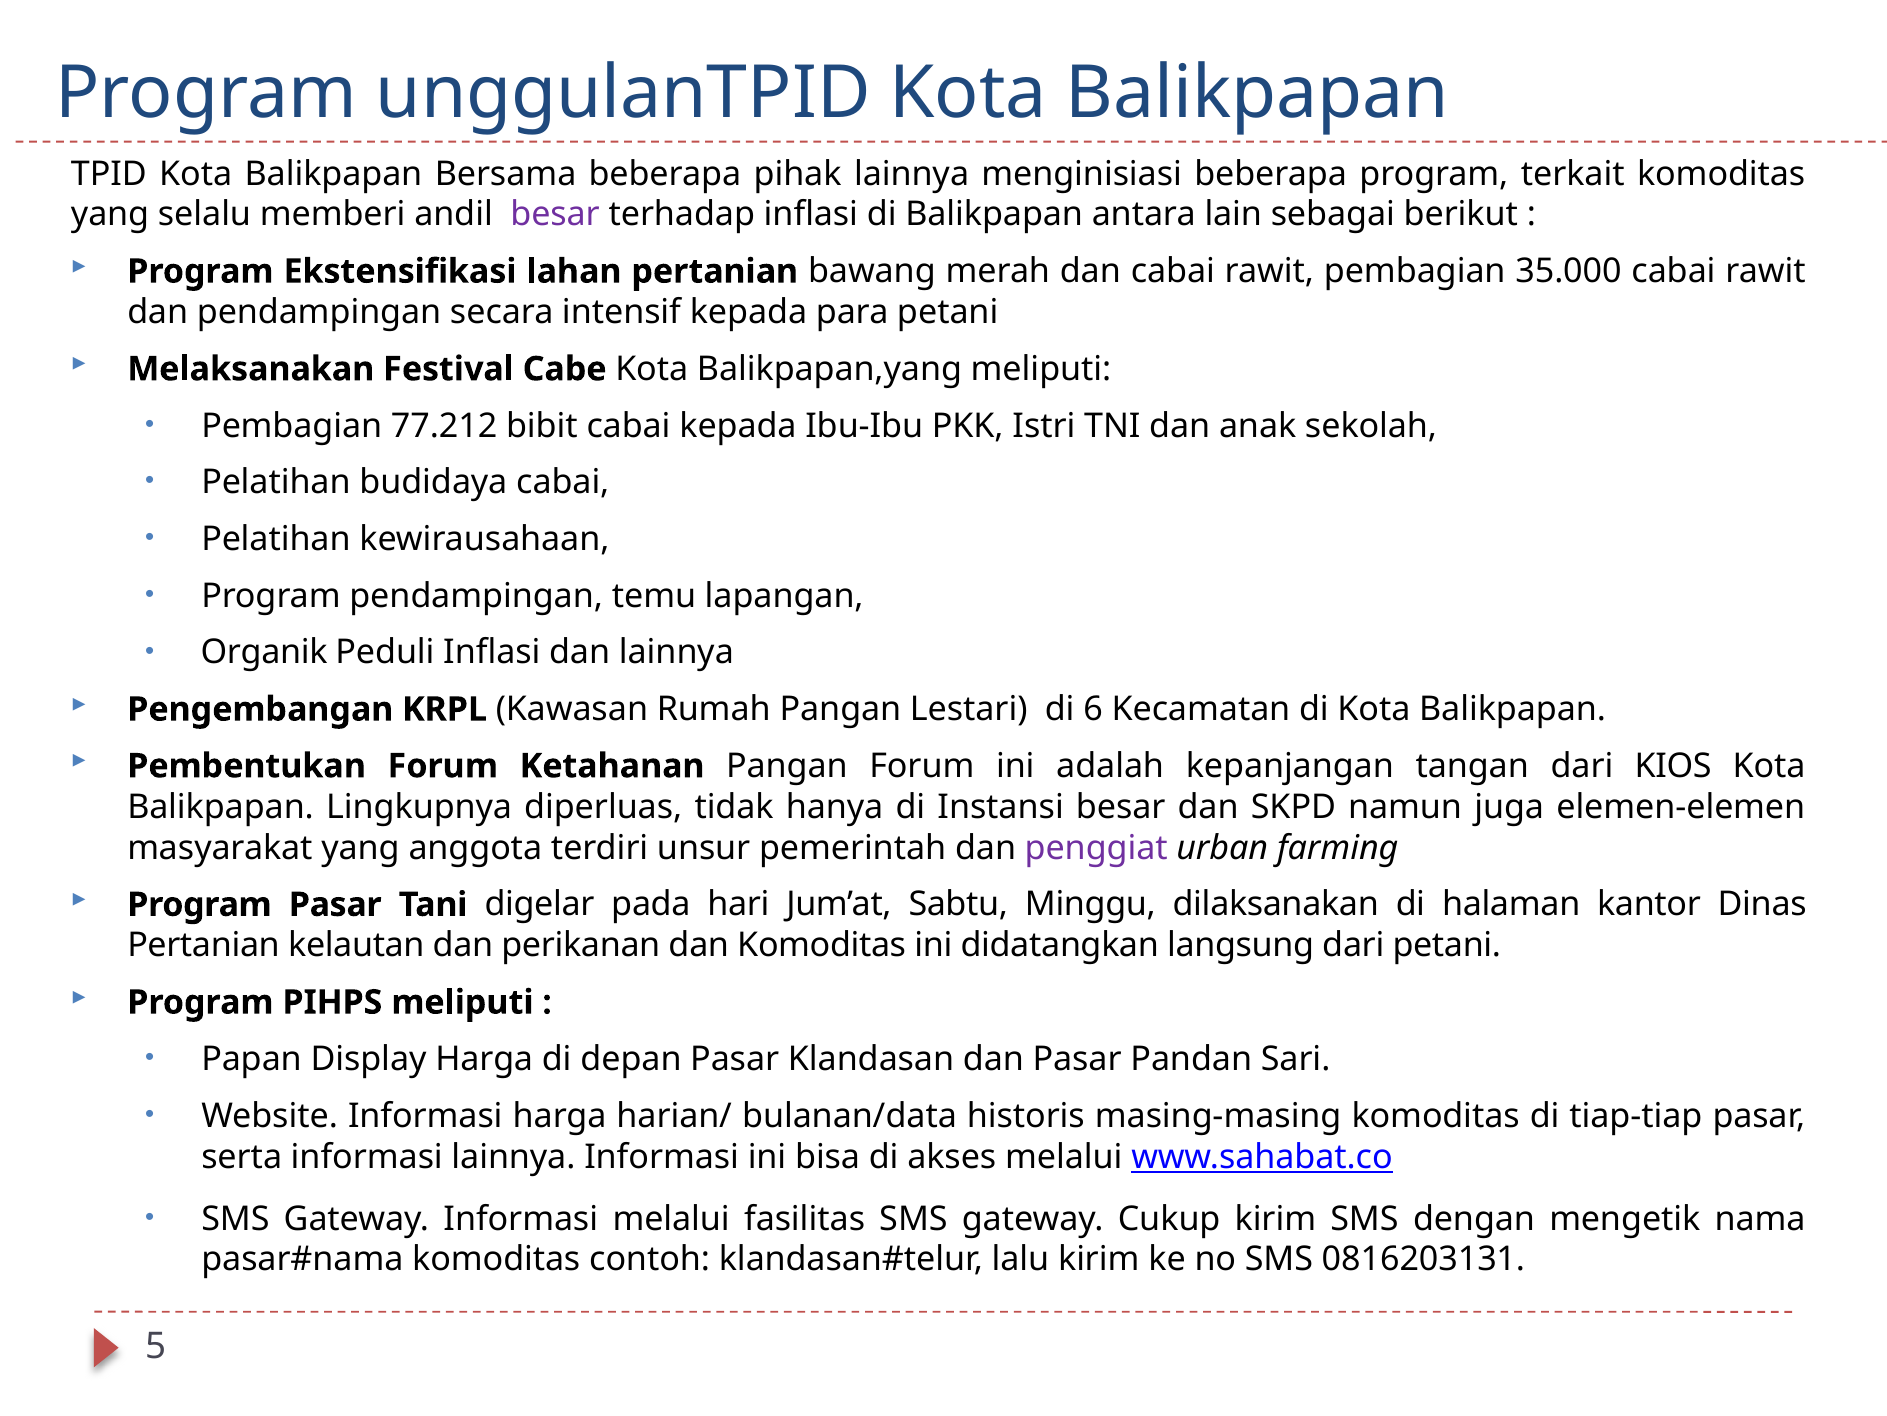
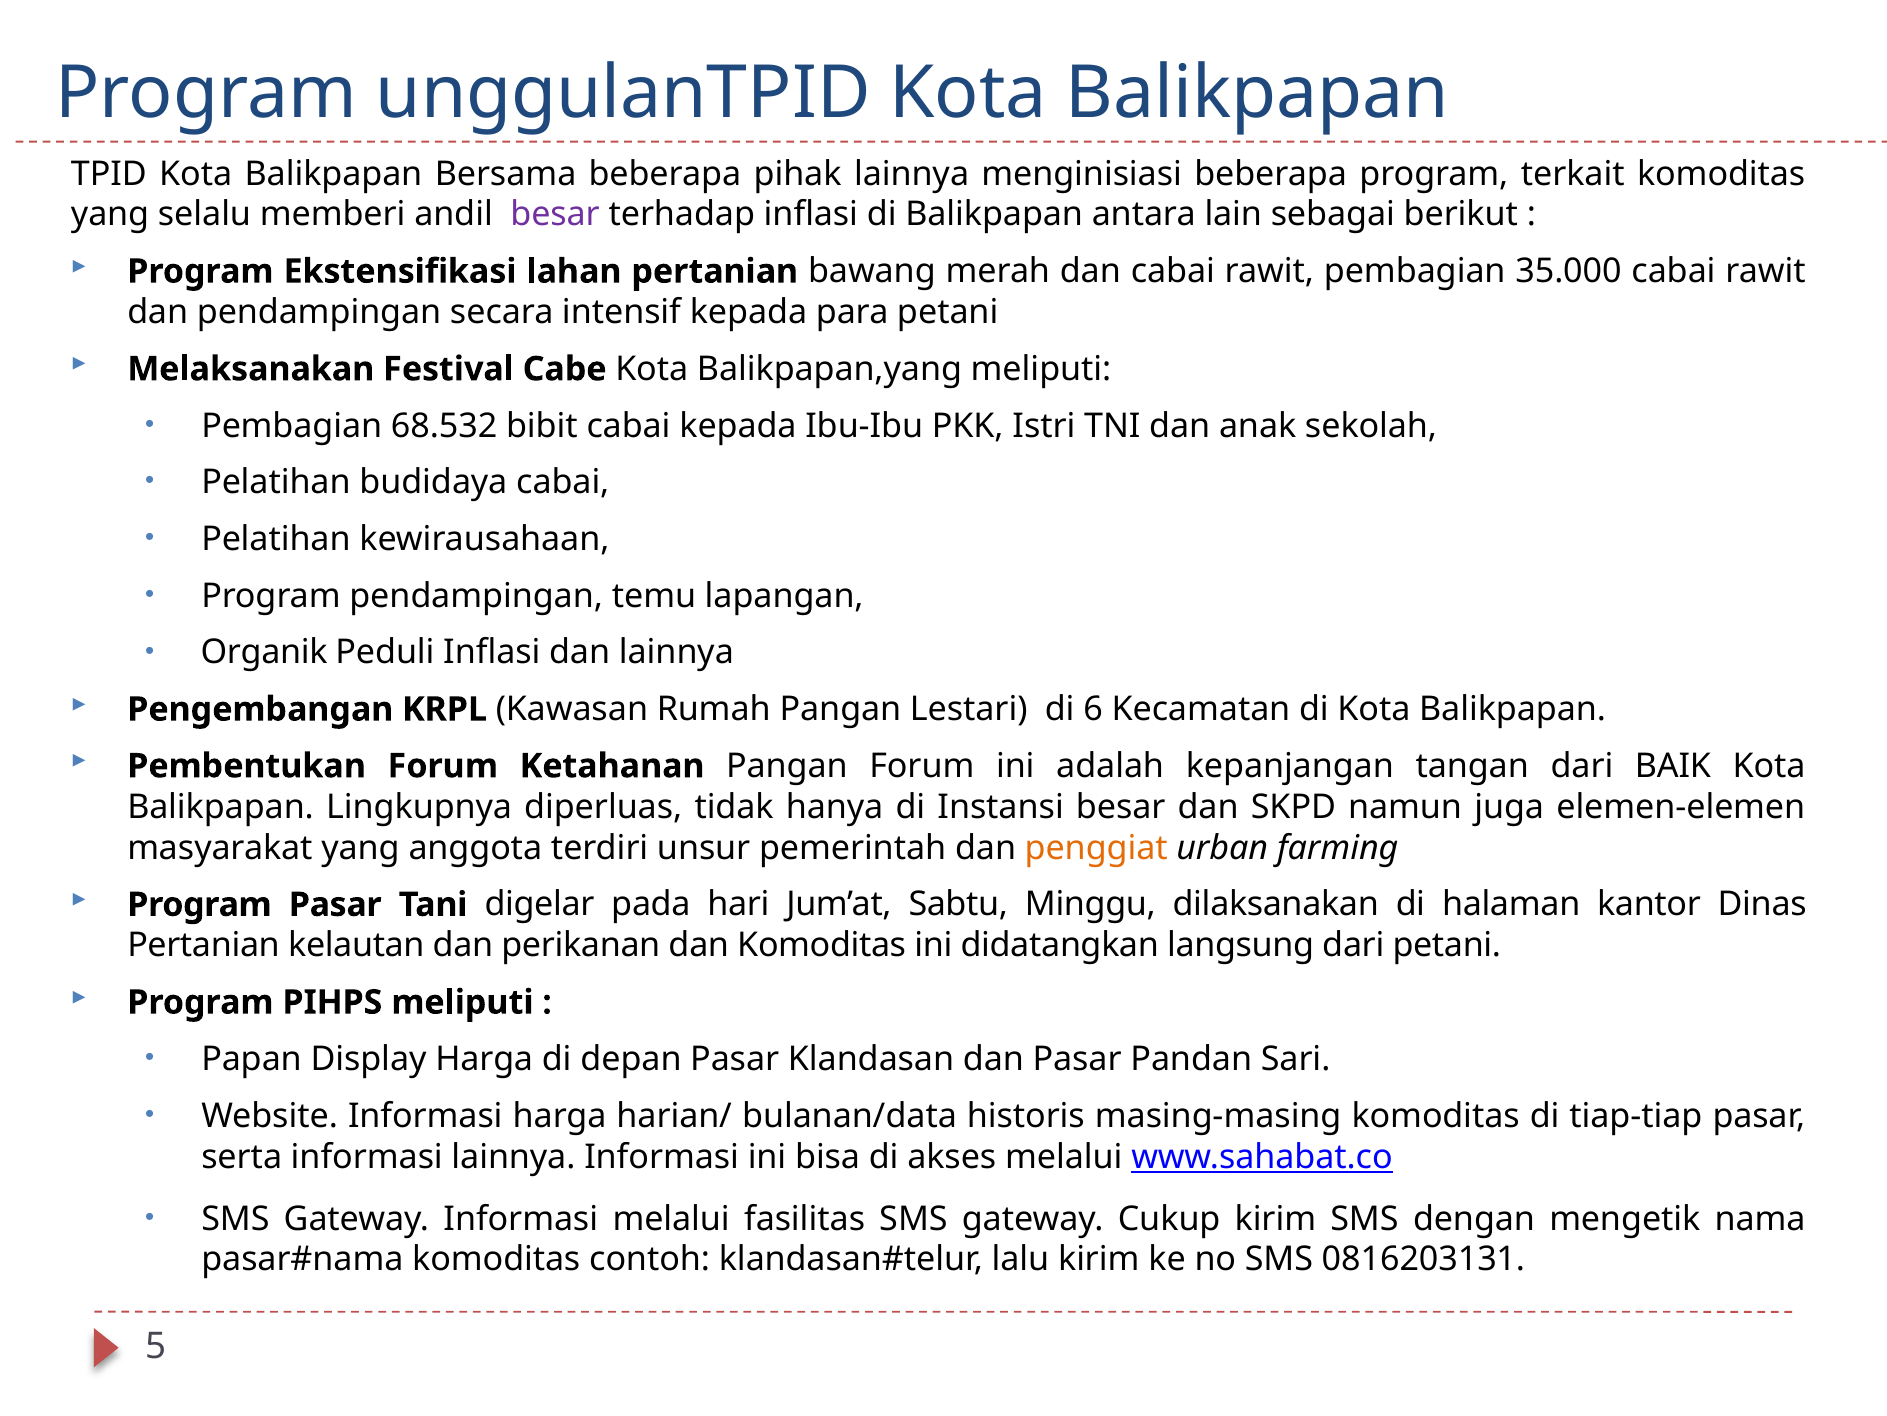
77.212: 77.212 -> 68.532 (444, 426)
KIOS: KIOS -> BAIK (1673, 766)
penggiat colour: purple -> orange (1096, 848)
